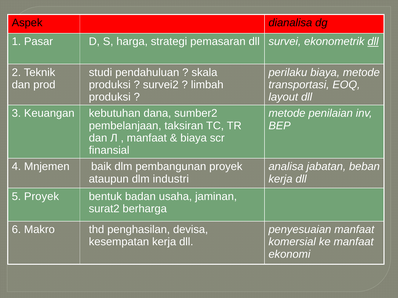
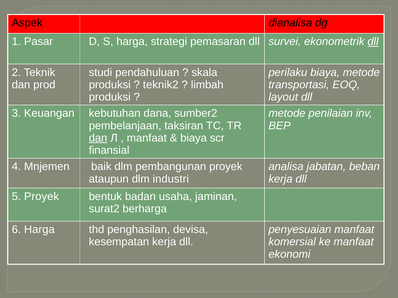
survei2: survei2 -> teknik2 (161, 85)
dan underline: none -> present (98, 138)
6 Makro: Makro -> Harga (39, 230)
